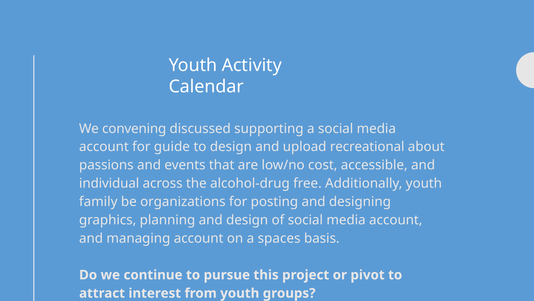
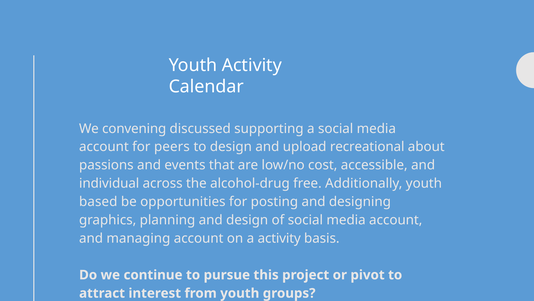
guide: guide -> peers (172, 147)
family: family -> based (98, 201)
organizations: organizations -> opportunities (183, 201)
a spaces: spaces -> activity (279, 238)
